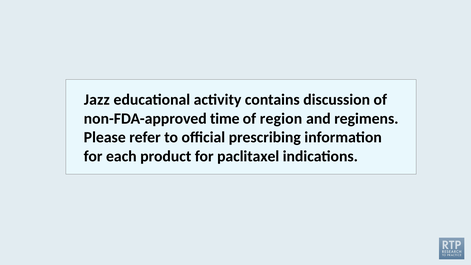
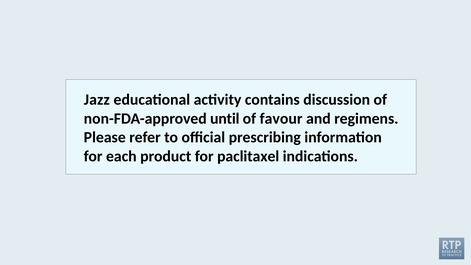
time: time -> until (225, 119)
region: region -> favour (281, 119)
